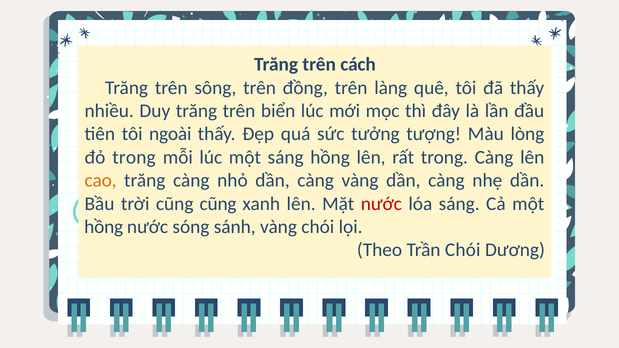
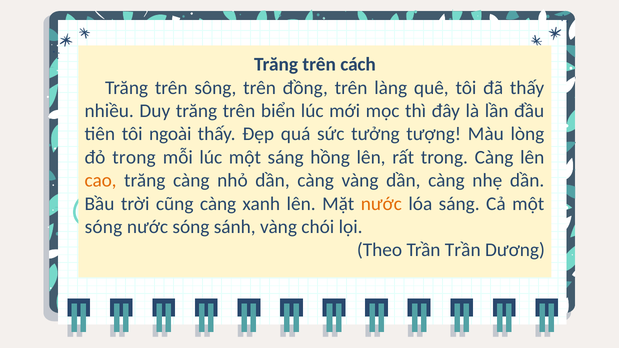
cũng cũng: cũng -> càng (218, 204)
nước colour: red -> orange (381, 204)
hồng: hồng -> sóng (103, 227)
Trần Chói: Chói -> Trần (463, 250)
